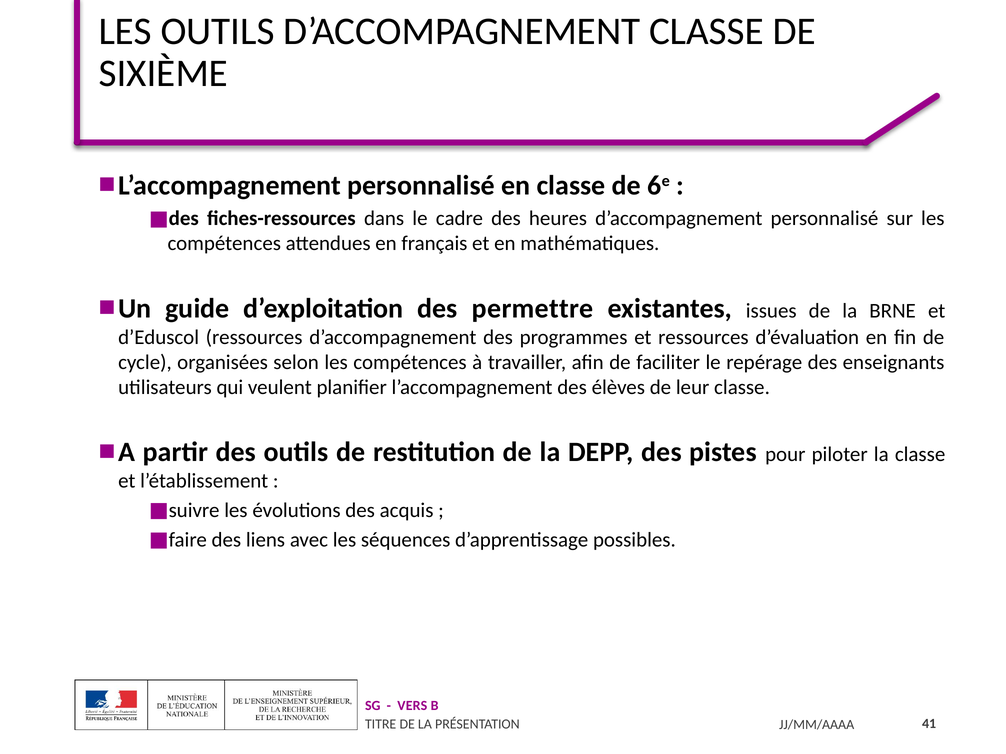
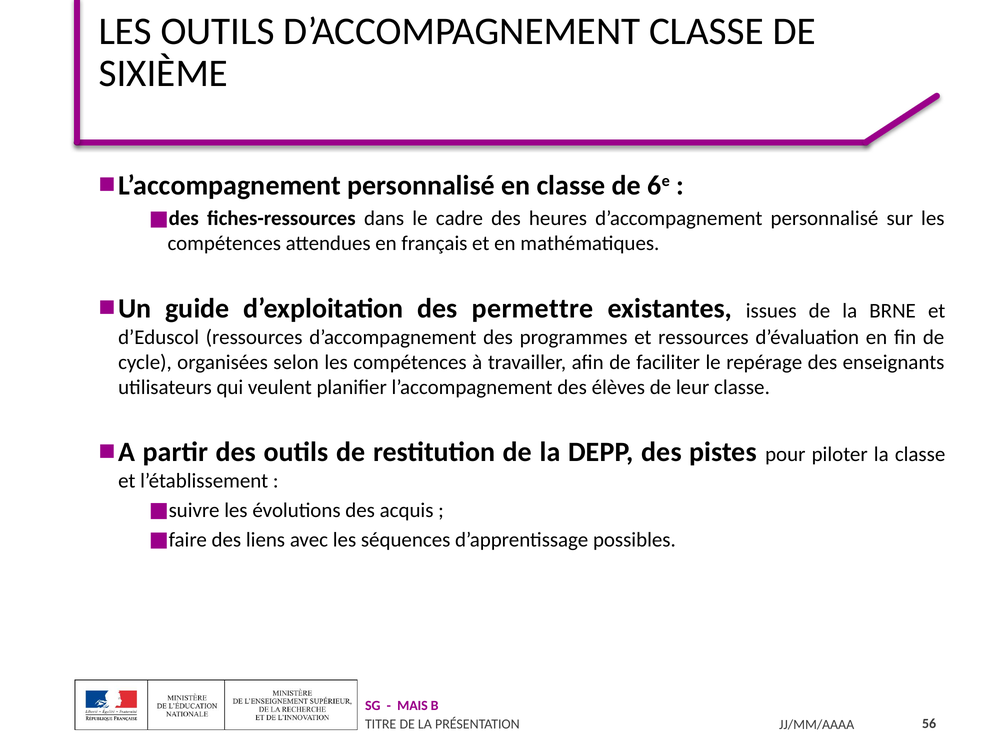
VERS: VERS -> MAIS (412, 706)
41: 41 -> 56 (929, 724)
